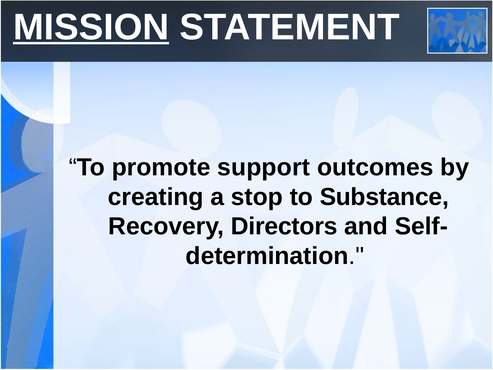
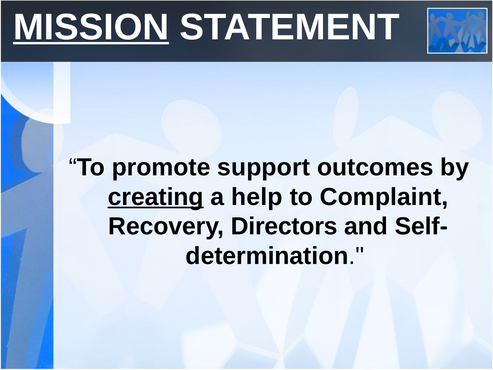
creating underline: none -> present (156, 197)
stop: stop -> help (257, 197)
Substance: Substance -> Complaint (384, 197)
